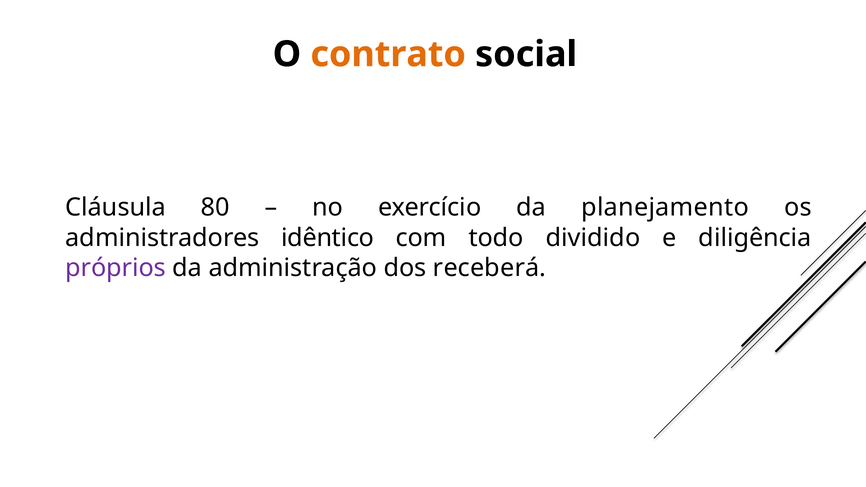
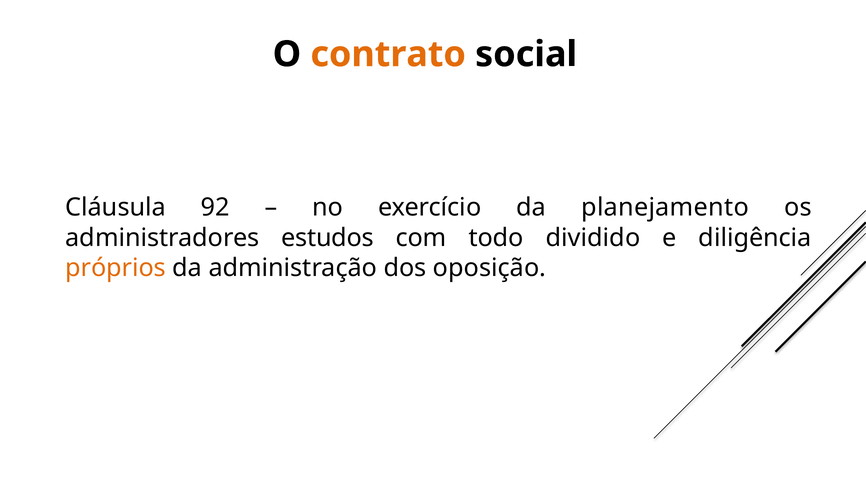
80: 80 -> 92 (215, 207)
idêntico: idêntico -> estudos (328, 238)
próprios colour: purple -> orange (116, 268)
receberá: receberá -> oposição (490, 268)
